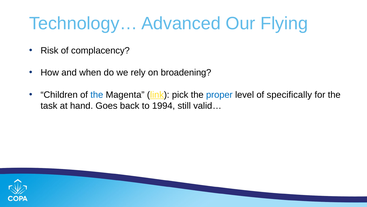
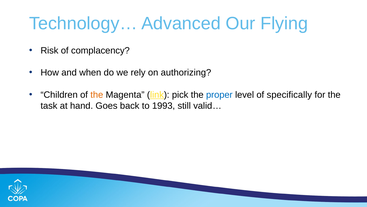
broadening: broadening -> authorizing (186, 72)
the colour: blue -> orange (97, 94)
1994: 1994 -> 1993 (164, 105)
